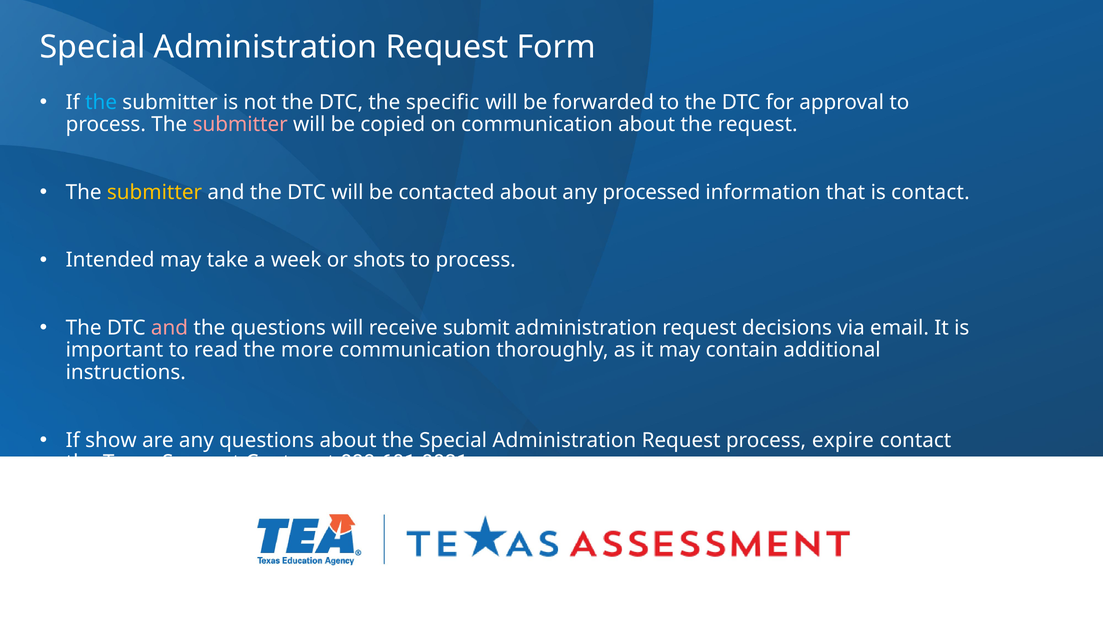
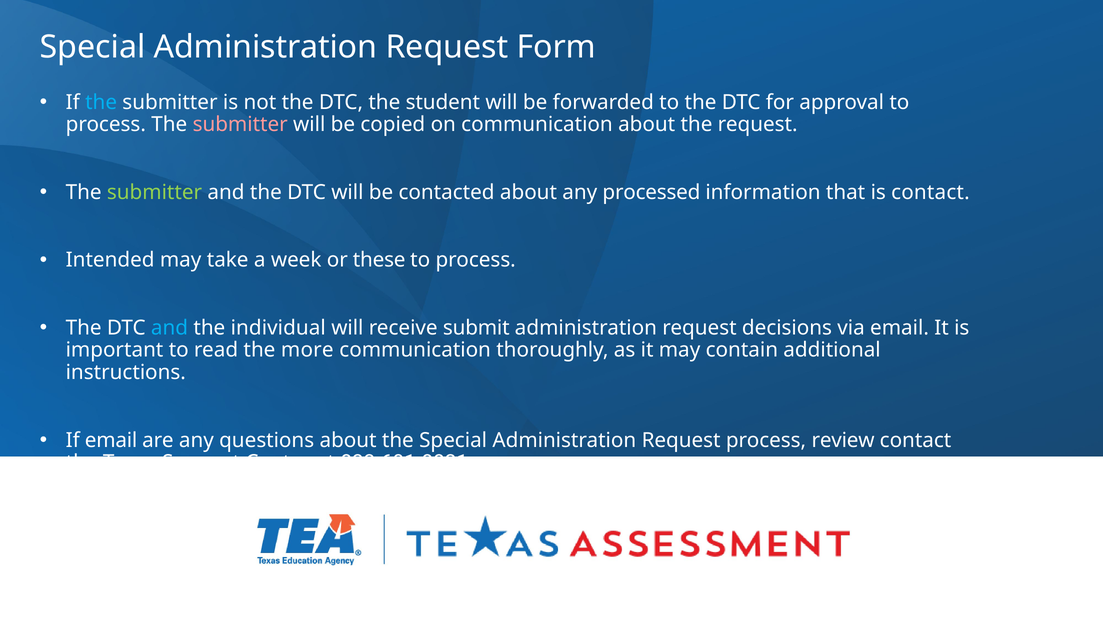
specific: specific -> student (443, 102)
submitter colour: yellow -> light green (155, 192)
shots: shots -> these (379, 260)
and colour: pink -> light blue (169, 327)
the questions: questions -> individual (278, 327)
If show: show -> email (111, 440)
expire: expire -> review (843, 440)
